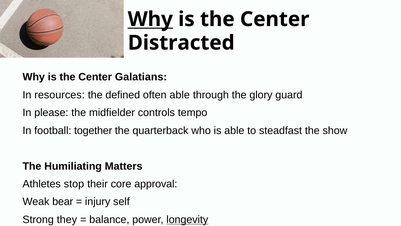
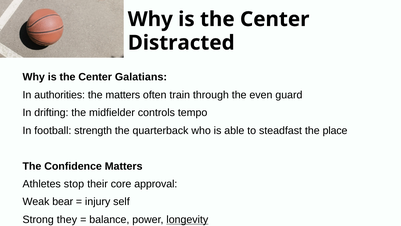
Why underline: present -> none (150, 19)
resources: resources -> authorities (60, 95)
the defined: defined -> matters (123, 95)
often able: able -> train (180, 95)
glory: glory -> even (261, 95)
please: please -> drifting (51, 113)
together: together -> strength (93, 130)
show: show -> place (335, 130)
Humiliating: Humiliating -> Confidence (73, 166)
